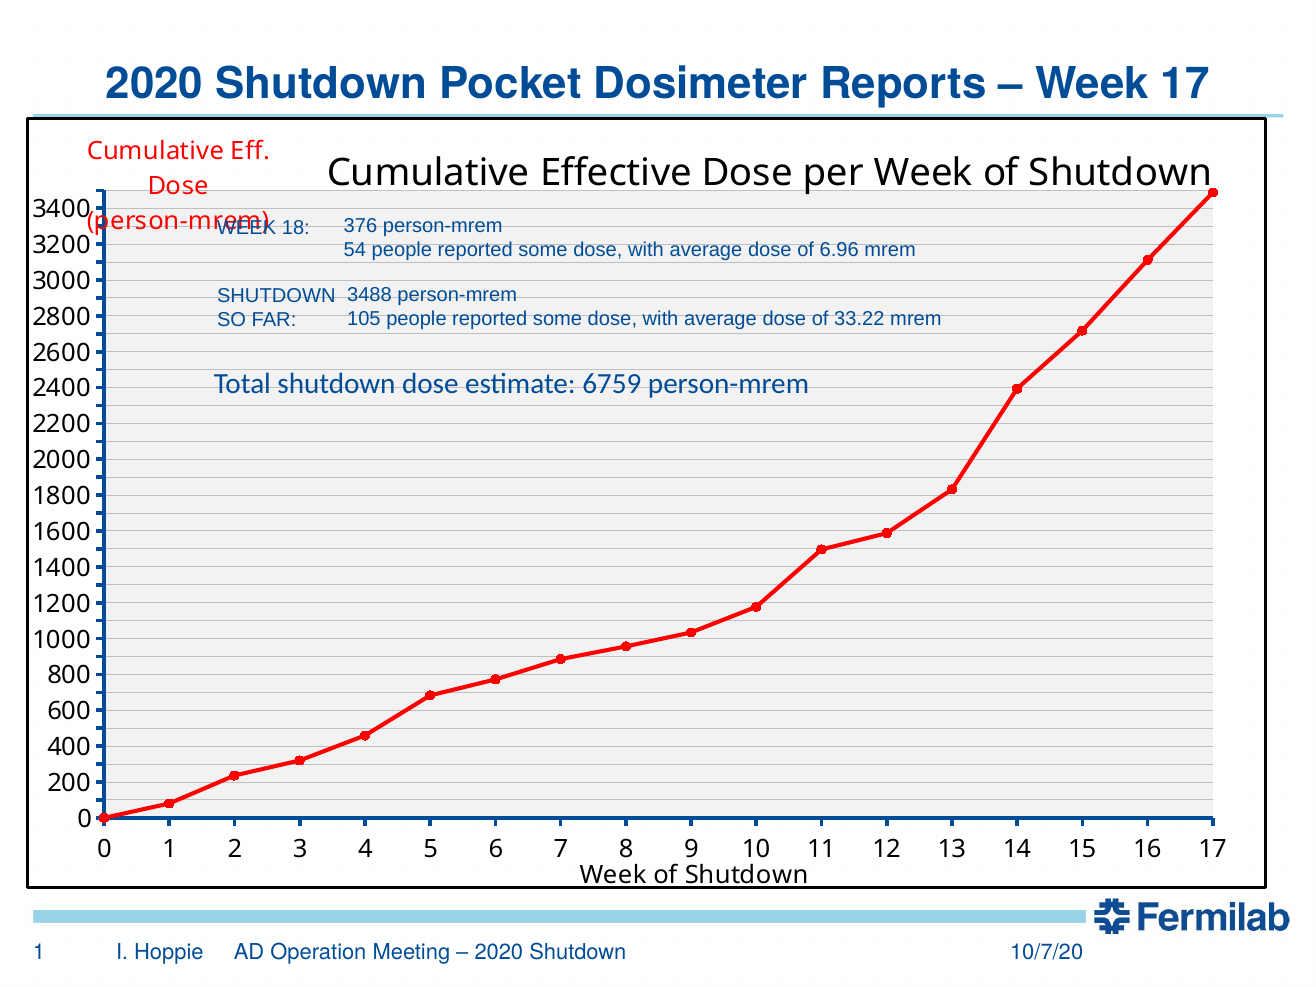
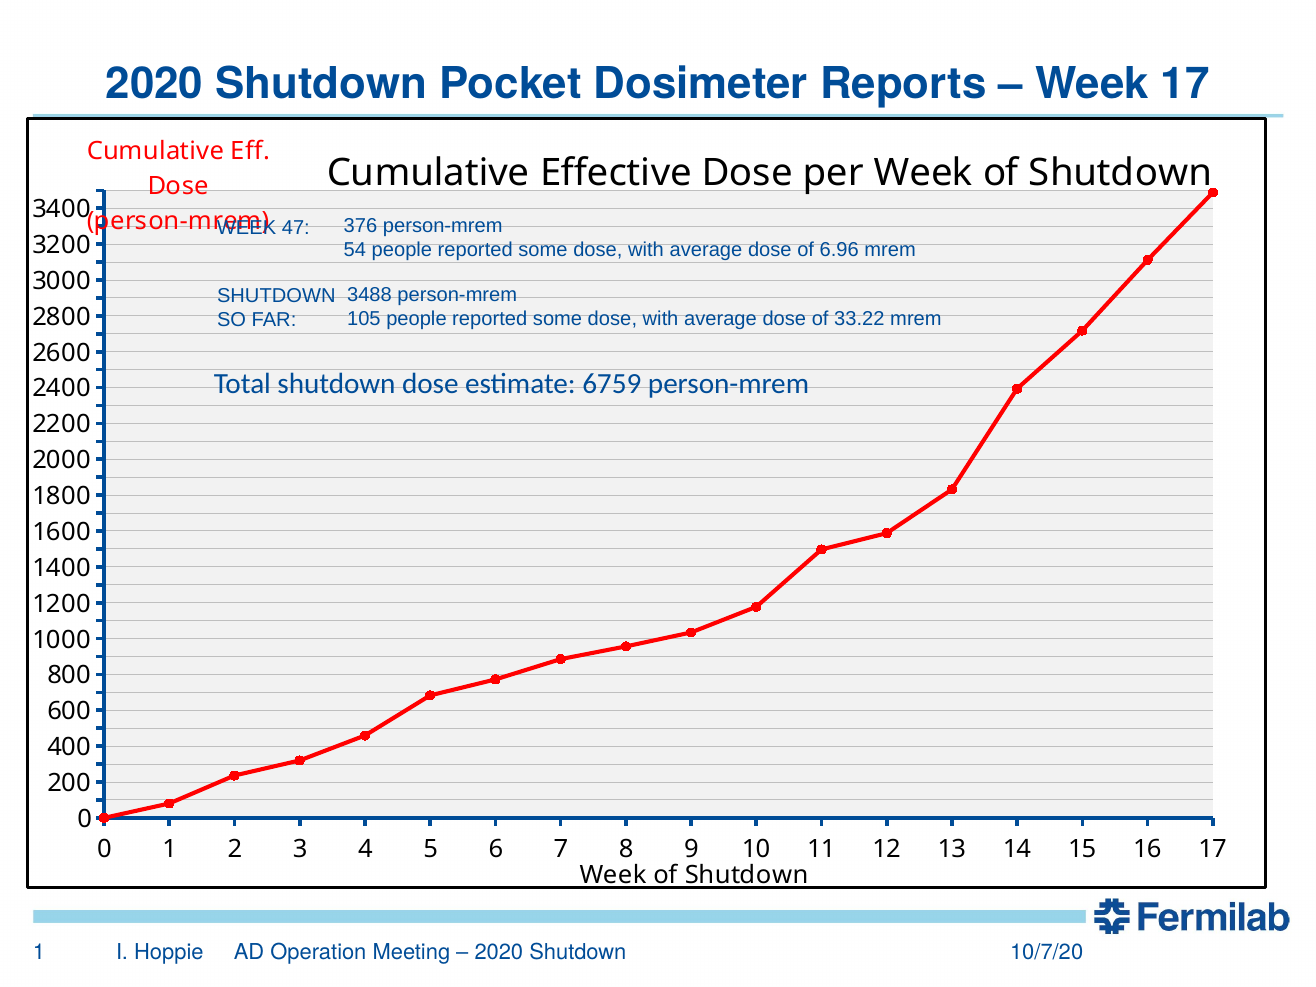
18: 18 -> 47 (296, 228)
